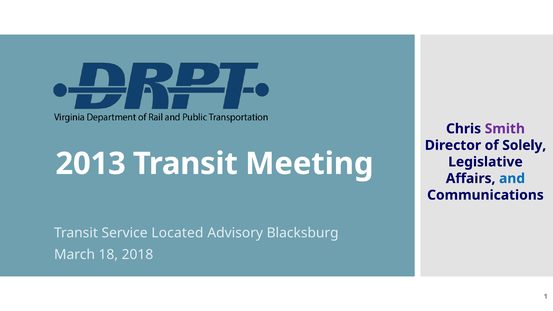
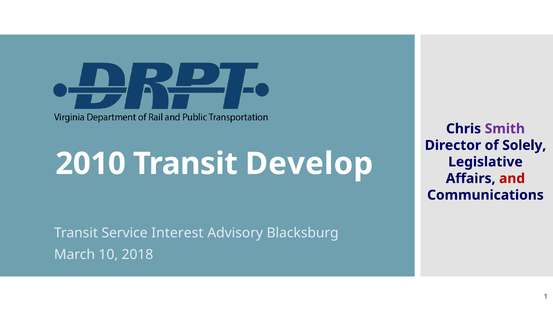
2013: 2013 -> 2010 (91, 164)
Meeting: Meeting -> Develop (309, 164)
and colour: blue -> red (512, 179)
Located: Located -> Interest (177, 233)
18: 18 -> 10 (108, 255)
